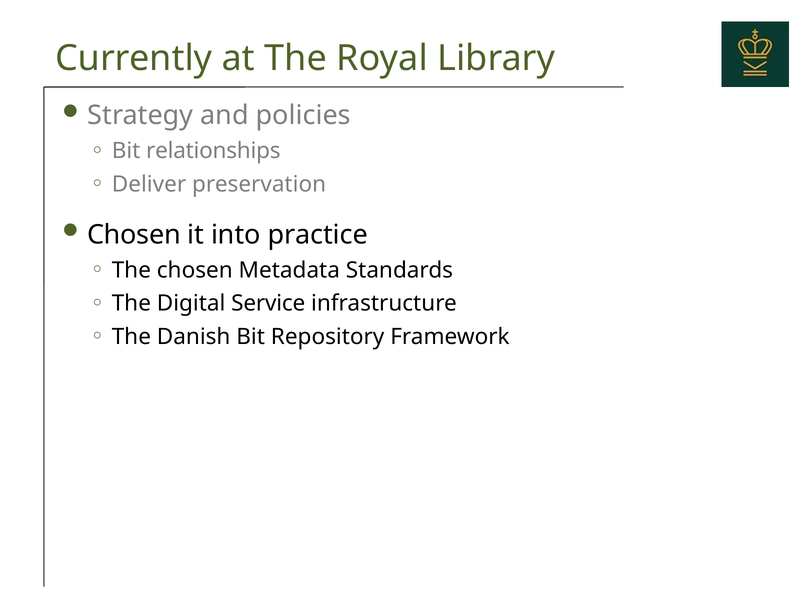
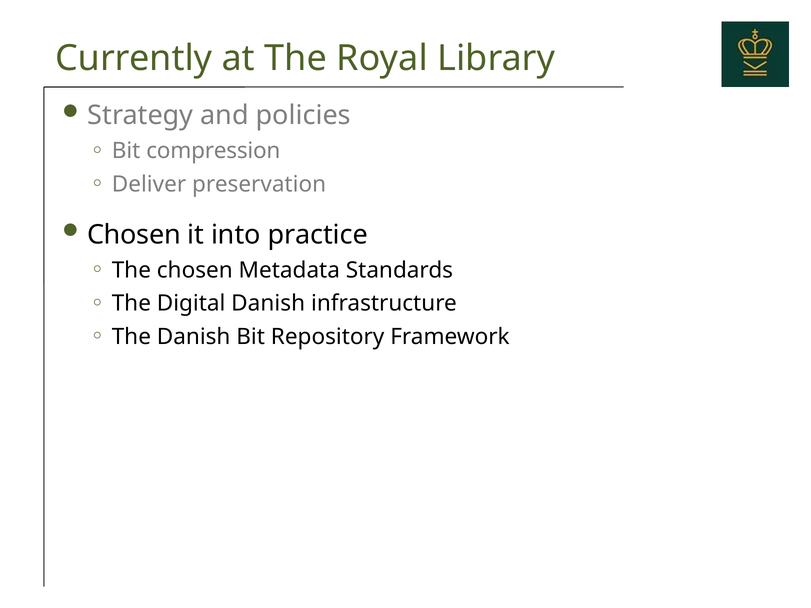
relationships: relationships -> compression (213, 151)
Digital Service: Service -> Danish (268, 304)
